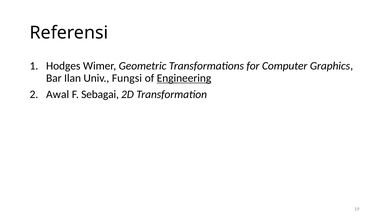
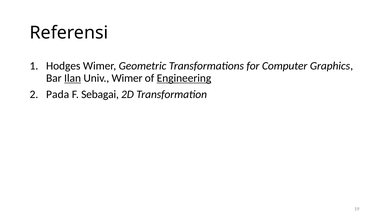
Ilan underline: none -> present (73, 78)
Univ Fungsi: Fungsi -> Wimer (127, 78)
Awal: Awal -> Pada (58, 94)
